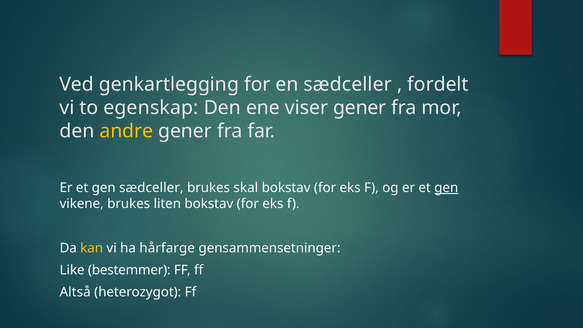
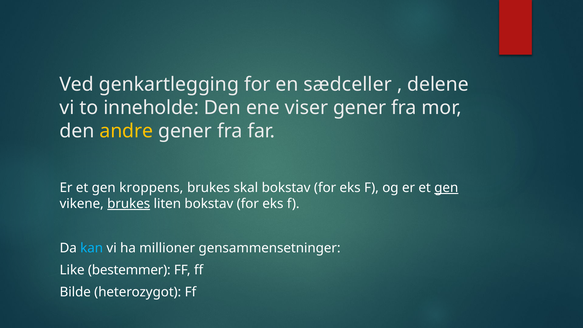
fordelt: fordelt -> delene (438, 84)
egenskap: egenskap -> inneholde (151, 108)
gen sædceller: sædceller -> kroppens (151, 188)
brukes underline: none -> present (129, 204)
kan colour: yellow -> light blue (92, 248)
hårfarge: hårfarge -> millioner (167, 248)
Altså: Altså -> Bilde (75, 292)
